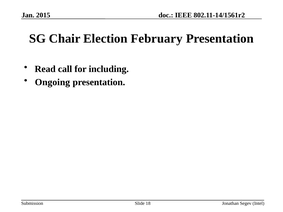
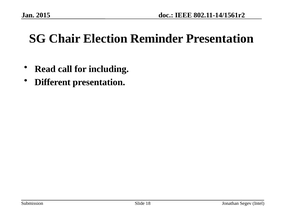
February: February -> Reminder (157, 39)
Ongoing: Ongoing -> Different (53, 82)
